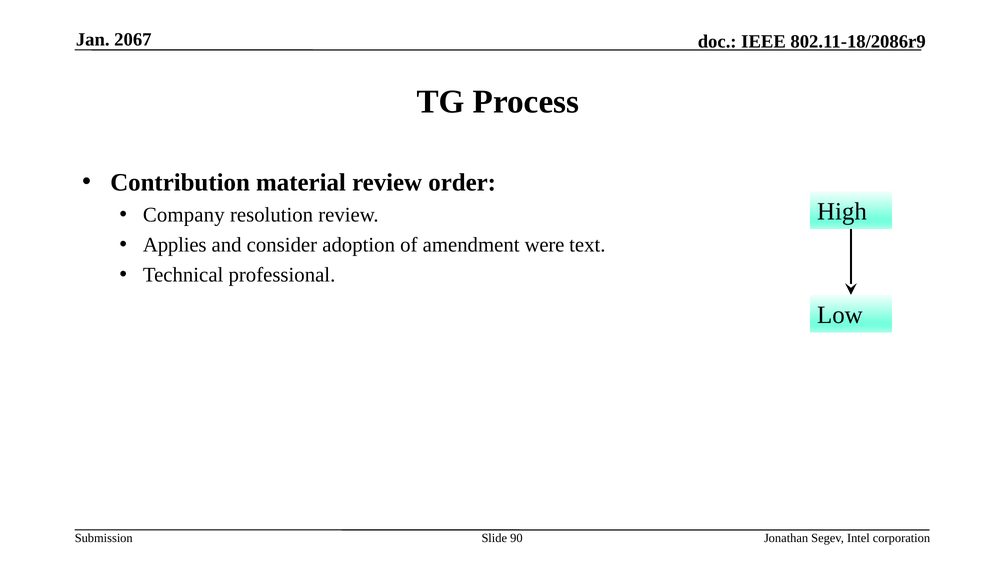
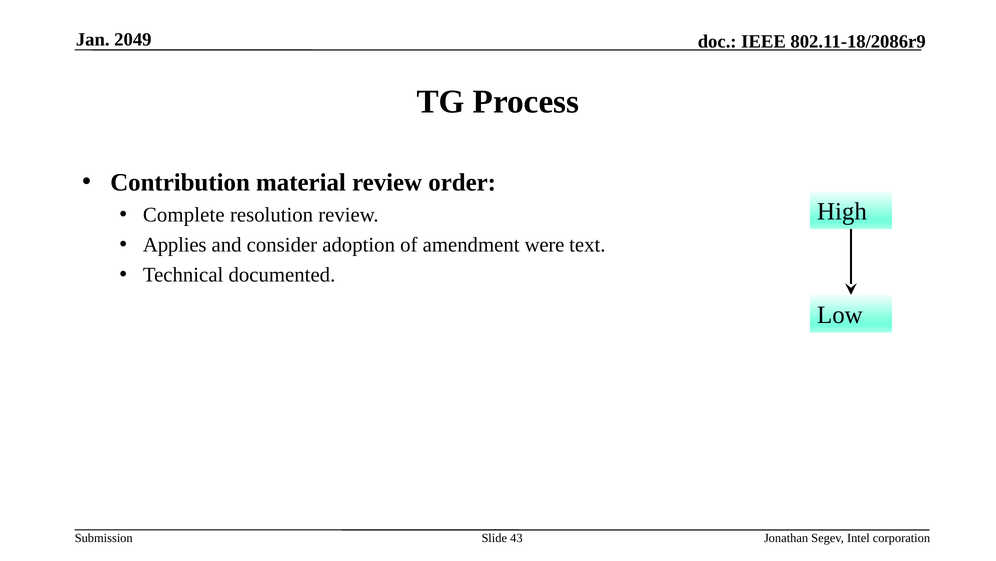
2067: 2067 -> 2049 (133, 40)
Company: Company -> Complete (184, 215)
professional: professional -> documented (282, 275)
90: 90 -> 43 (516, 537)
